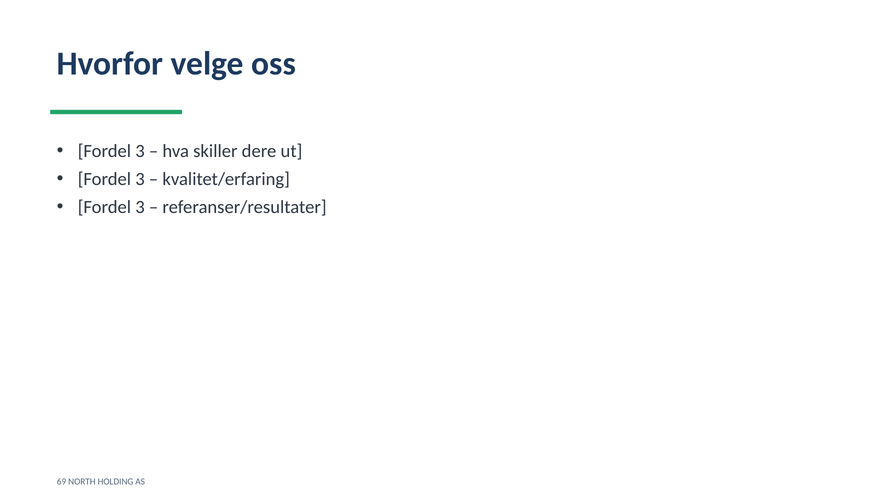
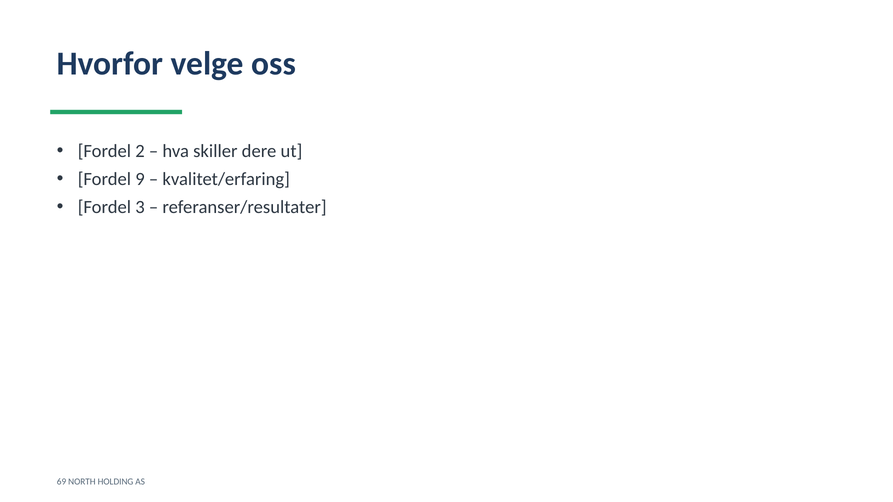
3: 3 -> 2 (140, 151)
3: 3 -> 9 (140, 179)
